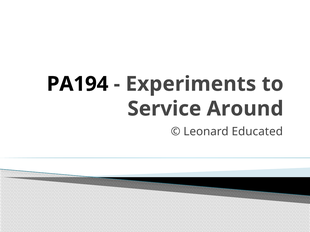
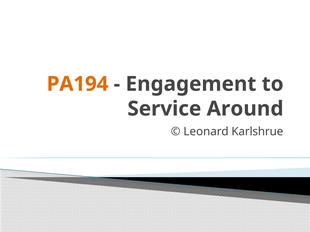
PA194 colour: black -> orange (78, 84)
Experiments: Experiments -> Engagement (191, 84)
Educated: Educated -> Karlshrue (257, 132)
